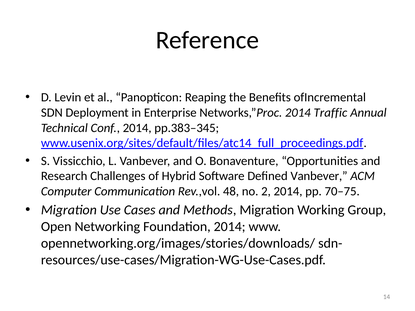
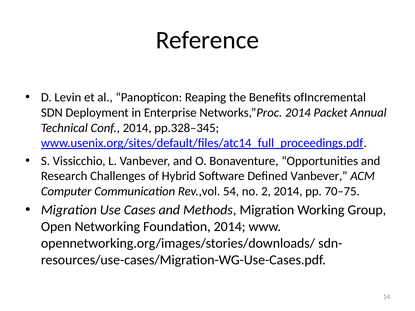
Traffic: Traffic -> Packet (331, 113)
pp.383–345: pp.383–345 -> pp.328–345 (187, 128)
48: 48 -> 54 (231, 191)
